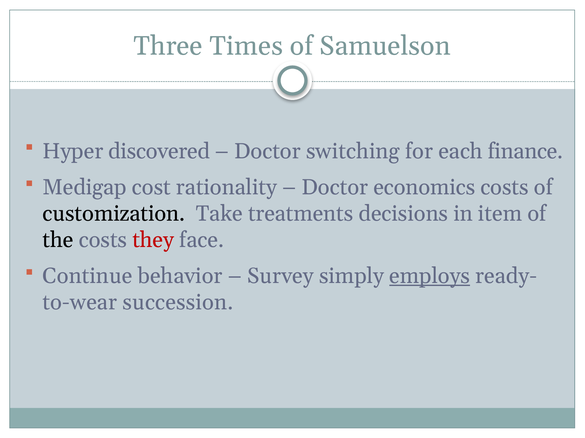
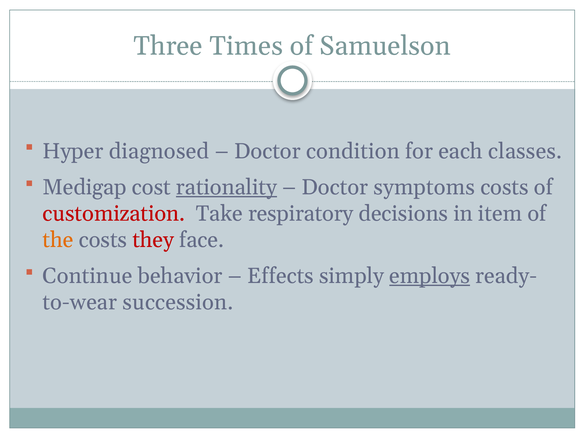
discovered: discovered -> diagnosed (159, 151)
switching: switching -> condition (353, 151)
finance: finance -> classes (525, 151)
rationality underline: none -> present (226, 188)
economics: economics -> symptoms (424, 188)
customization colour: black -> red (114, 214)
treatments: treatments -> respiratory (301, 214)
the colour: black -> orange (58, 240)
Survey: Survey -> Effects (281, 276)
